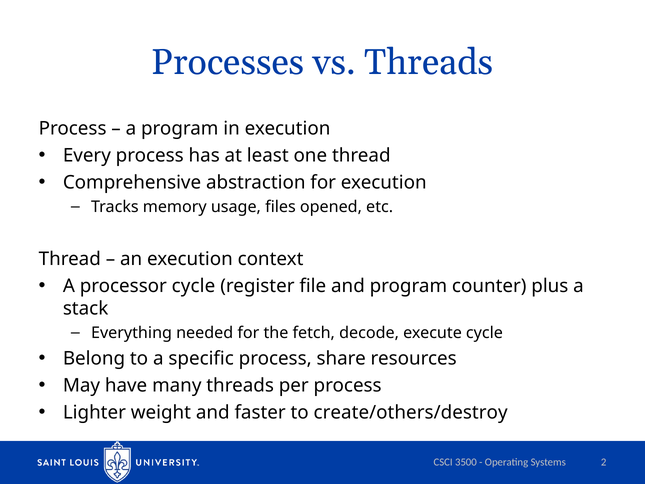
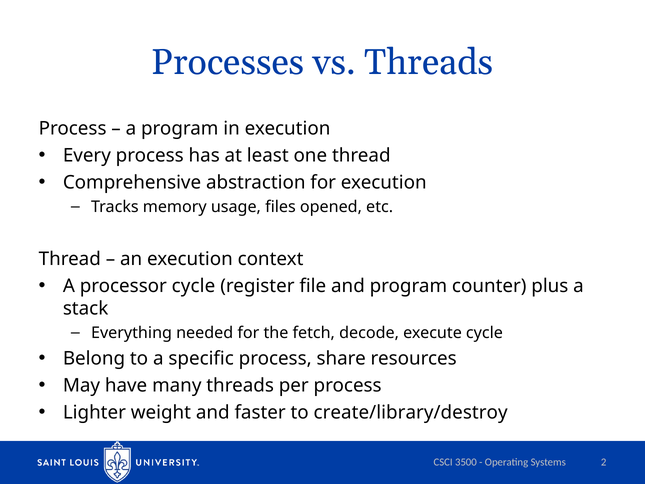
create/others/destroy: create/others/destroy -> create/library/destroy (411, 412)
